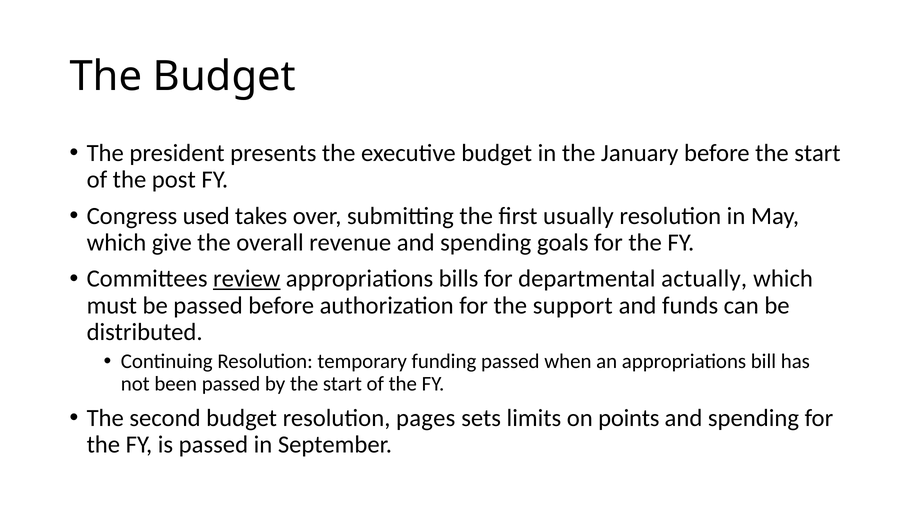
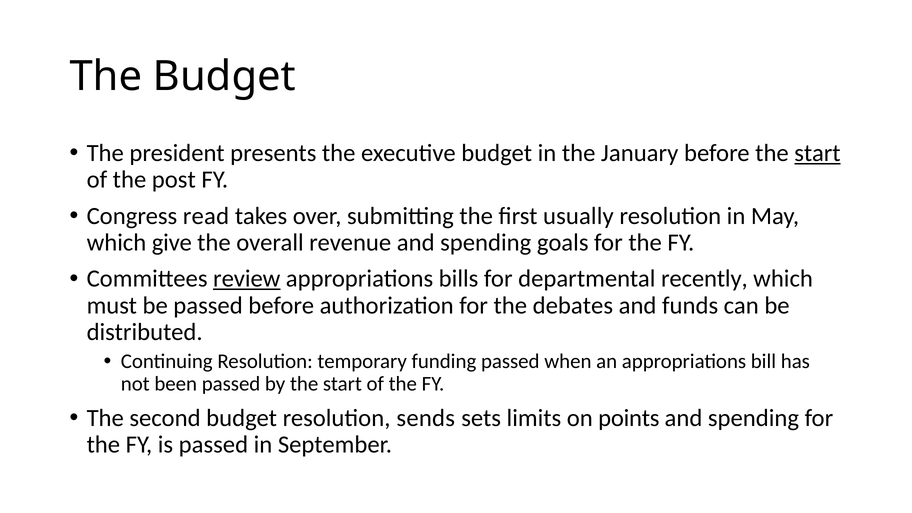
start underline: none -> present (817, 153)
used: used -> read (206, 216)
actually: actually -> recently (704, 279)
support: support -> debates (573, 305)
pages: pages -> sends (426, 418)
